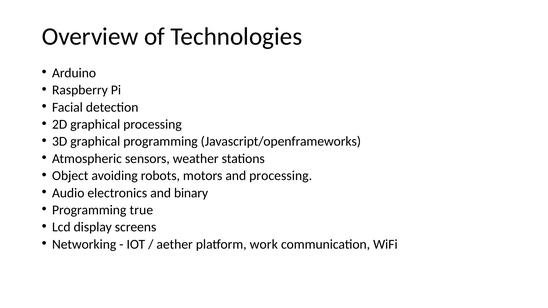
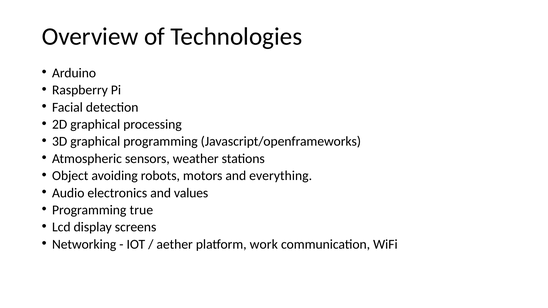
and processing: processing -> everything (281, 176)
binary: binary -> values (191, 193)
